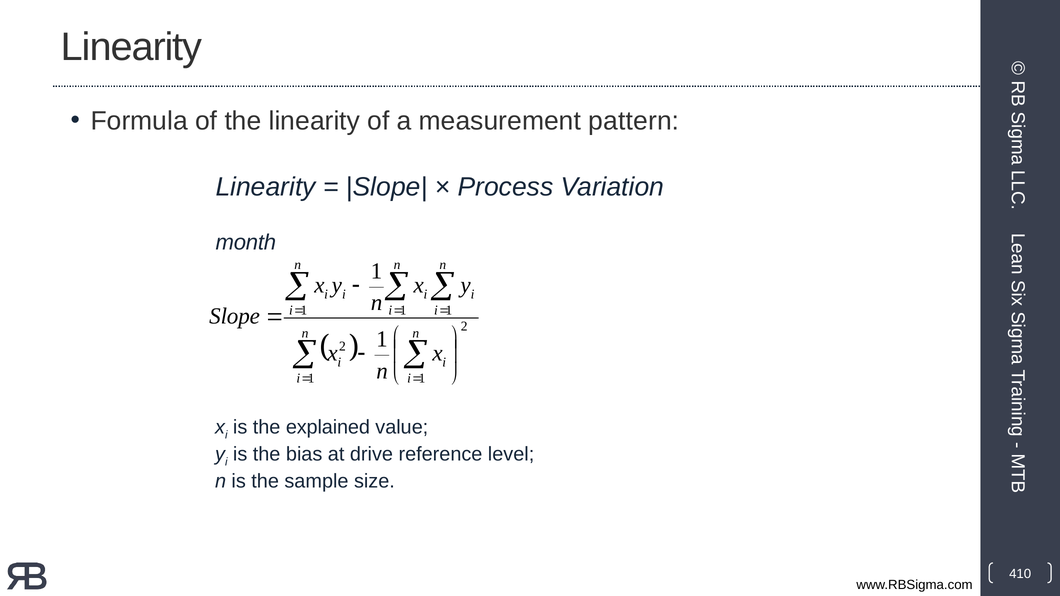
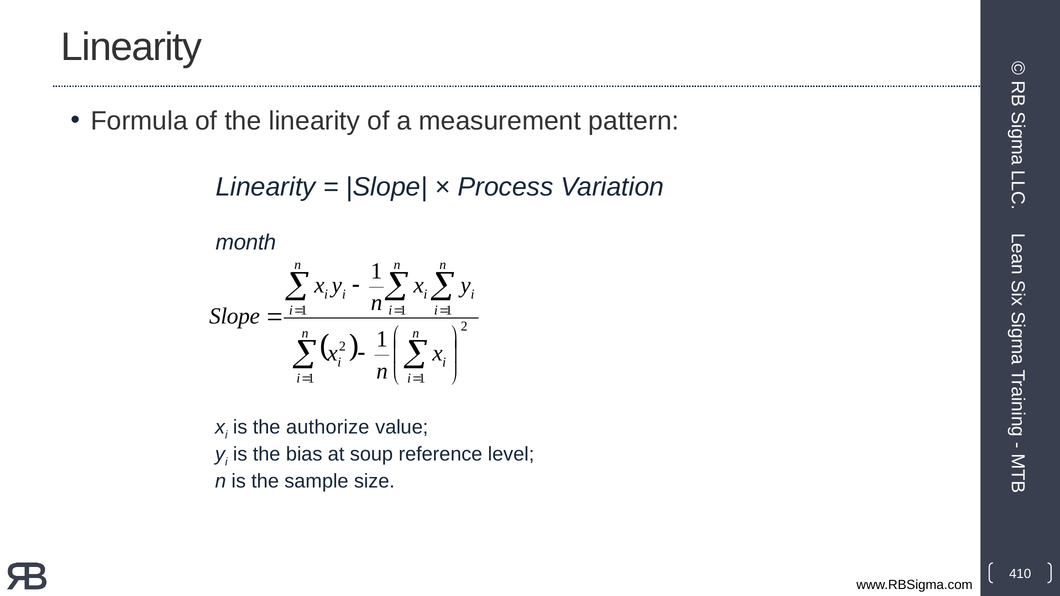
explained: explained -> authorize (328, 427)
drive: drive -> soup (371, 454)
